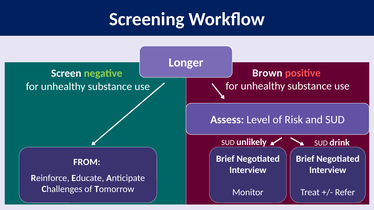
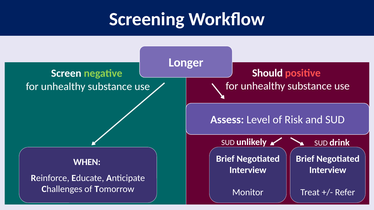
Brown: Brown -> Should (267, 73)
FROM: FROM -> WHEN (87, 162)
